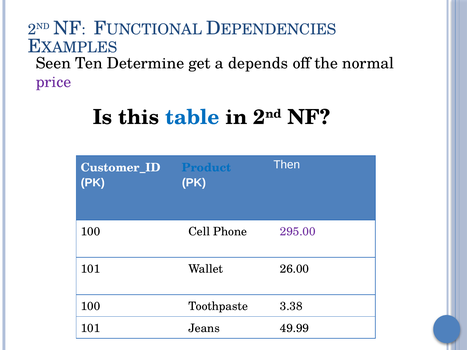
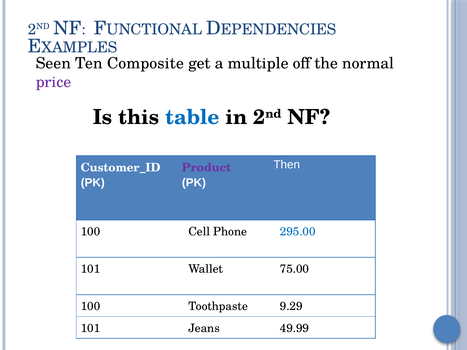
Determine: Determine -> Composite (146, 63)
depends: depends -> multiple (258, 63)
Product colour: blue -> purple (207, 168)
295.00 colour: purple -> blue (298, 232)
26.00: 26.00 -> 75.00 (294, 269)
3.38: 3.38 -> 9.29 (291, 307)
